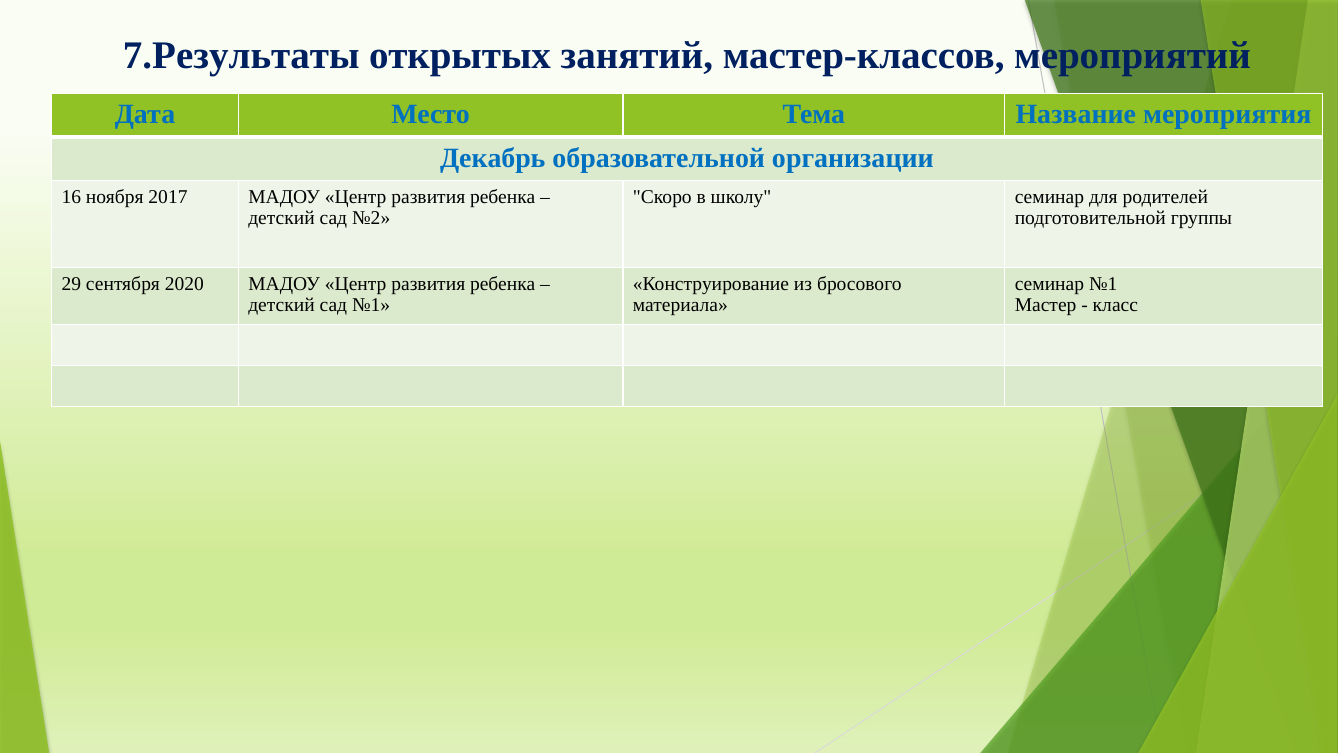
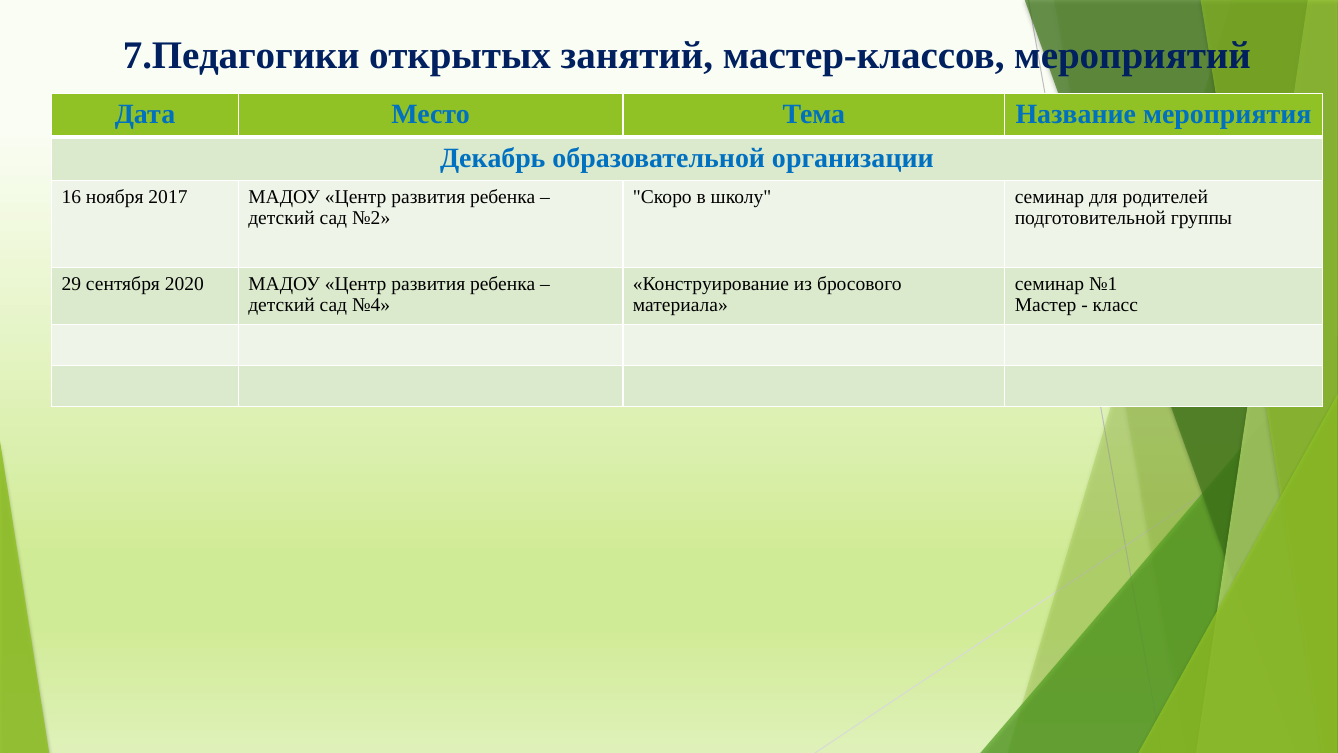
7.Результаты: 7.Результаты -> 7.Педагогики (241, 56)
сад №1: №1 -> №4 (371, 305)
